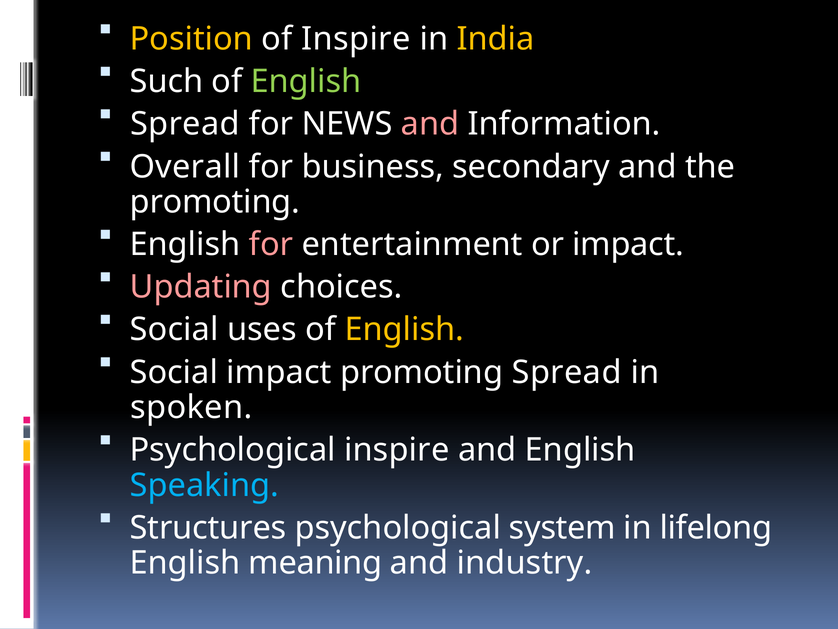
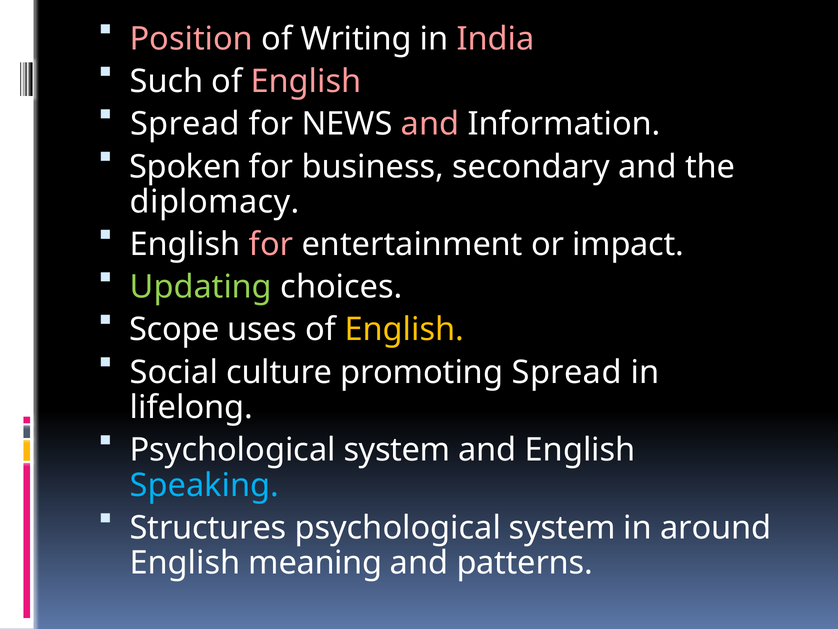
Position colour: yellow -> pink (191, 39)
of Inspire: Inspire -> Writing (356, 39)
India colour: yellow -> pink (496, 39)
English colour: light green -> pink (306, 82)
Overall: Overall -> Spoken (185, 167)
promoting: promoting -> diplomacy (215, 202)
Updating colour: pink -> light green (201, 287)
Social: Social -> Scope (174, 329)
Social impact: impact -> culture (279, 372)
spoken: spoken -> lifelong (191, 407)
inspire: inspire -> system (397, 450)
lifelong: lifelong -> around (716, 527)
industry: industry -> patterns (525, 563)
